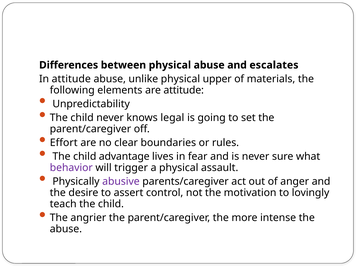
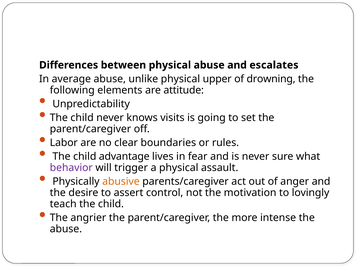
In attitude: attitude -> average (71, 79)
materials: materials -> drowning (271, 79)
legal: legal -> visits (172, 118)
Effort: Effort -> Labor (64, 143)
abusive colour: purple -> orange (121, 181)
